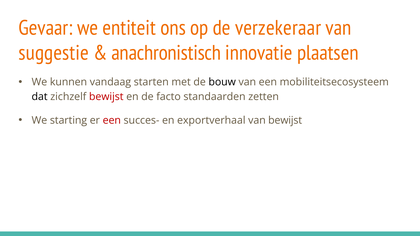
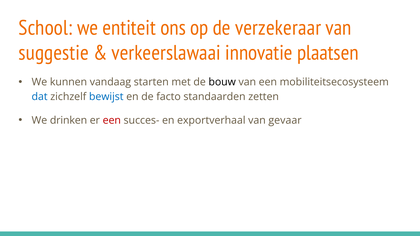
Gevaar: Gevaar -> School (46, 28)
anachronistisch: anachronistisch -> verkeerslawaai (166, 53)
dat colour: black -> blue (40, 97)
bewijst colour: red -> blue (106, 97)
starting: starting -> drinken (69, 121)
van bewijst: bewijst -> gevaar (285, 121)
